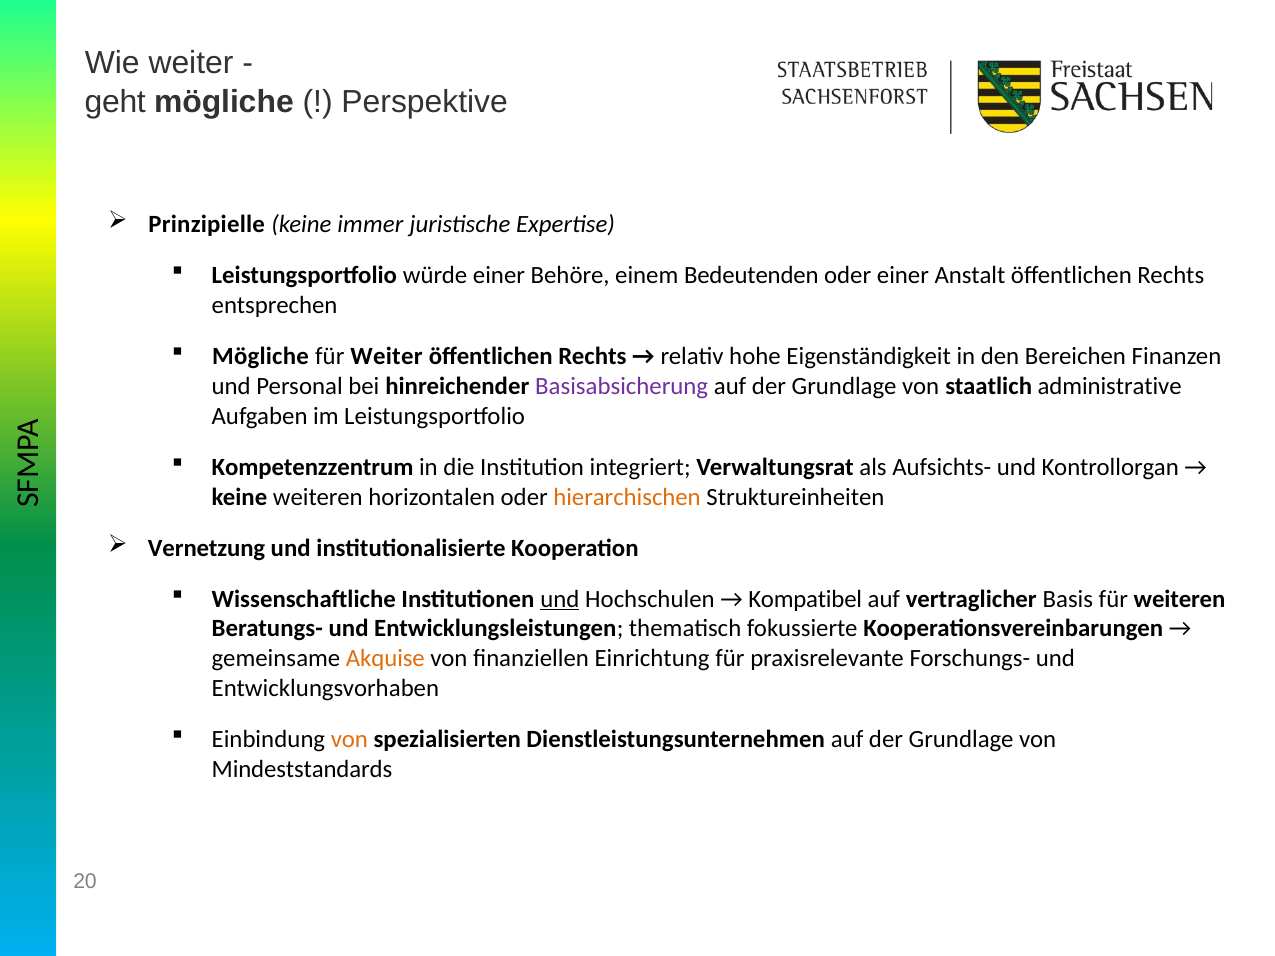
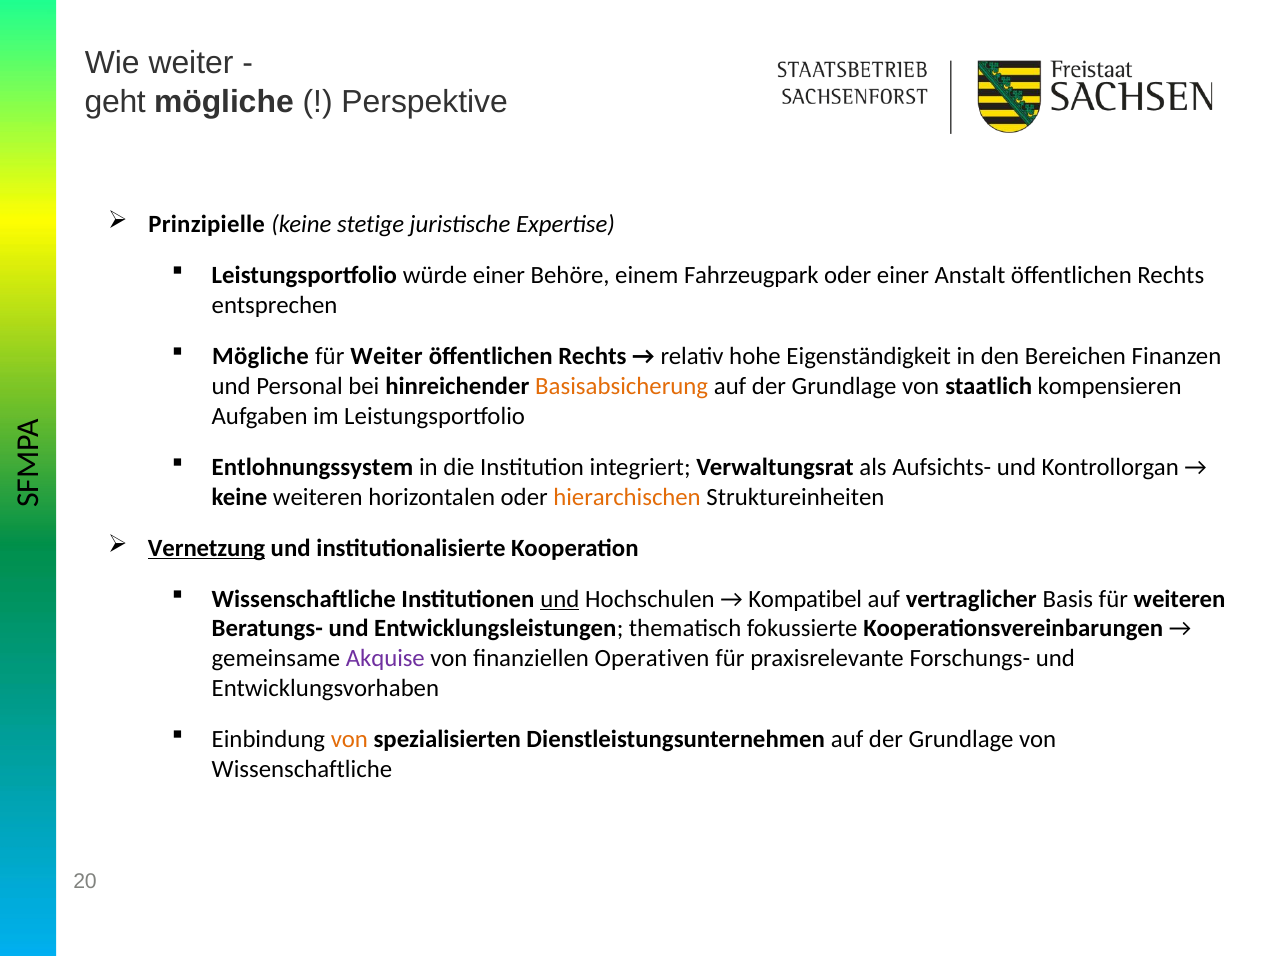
immer: immer -> stetige (371, 225)
Bedeutenden: Bedeutenden -> Fahrzeugpark (751, 276)
Basisabsicherung colour: purple -> orange (622, 386)
administrative: administrative -> kompensieren (1110, 386)
Kompetenzzentrum: Kompetenzzentrum -> Entlohnungssystem (312, 467)
Vernetzung underline: none -> present (207, 548)
Akquise colour: orange -> purple (385, 659)
Einrichtung: Einrichtung -> Operativen (652, 659)
Mindeststandards: Mindeststandards -> Wissenschaftliche (302, 769)
